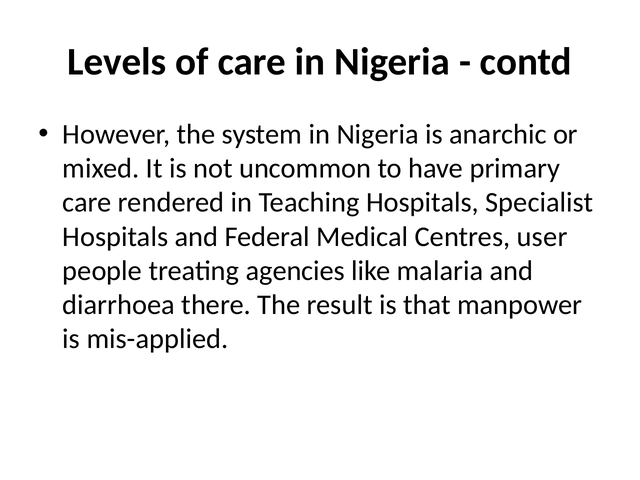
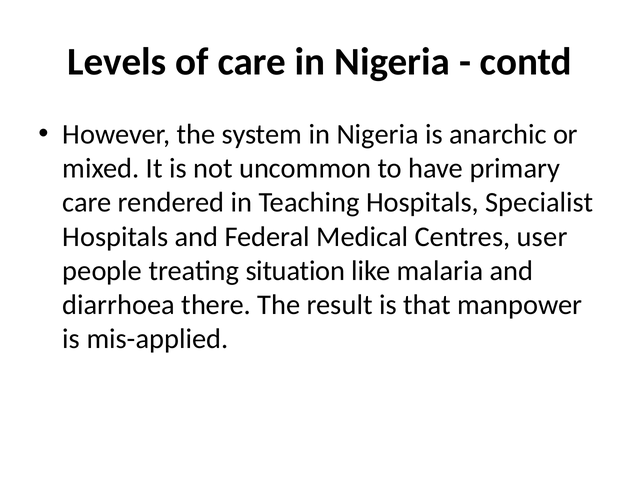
agencies: agencies -> situation (295, 271)
